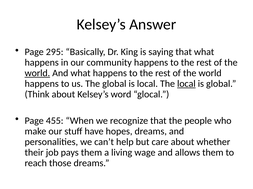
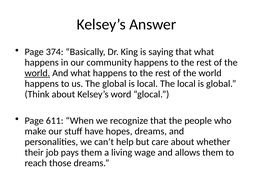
295: 295 -> 374 (55, 52)
local underline: present -> none (186, 84)
455: 455 -> 611 (55, 121)
